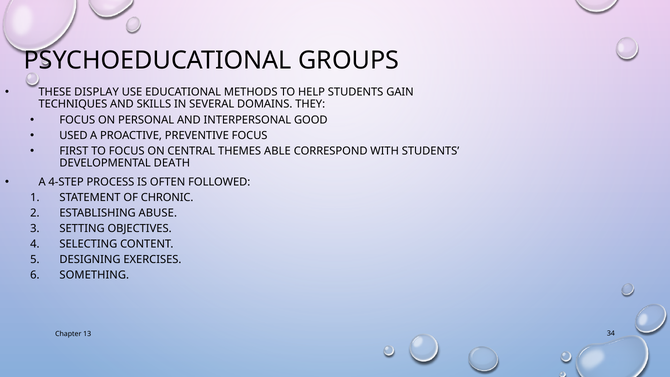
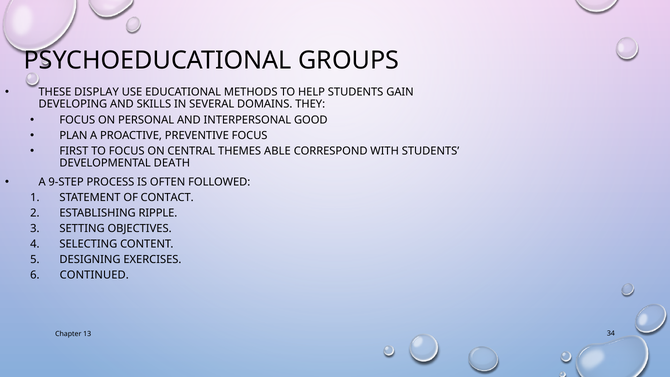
TECHNIQUES: TECHNIQUES -> DEVELOPING (73, 104)
USED: USED -> PLAN (73, 135)
4-STEP: 4-STEP -> 9-STEP (66, 182)
CHRONIC: CHRONIC -> CONTACT (167, 197)
ABUSE: ABUSE -> RIPPLE (158, 213)
SOMETHING: SOMETHING -> CONTINUED (94, 275)
